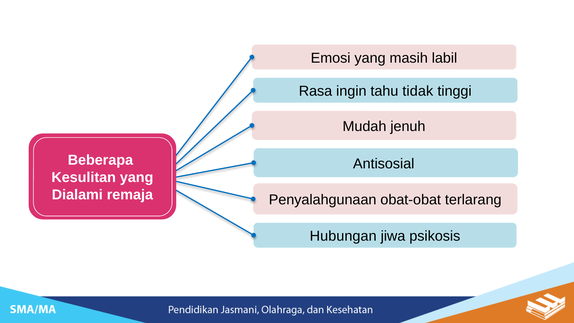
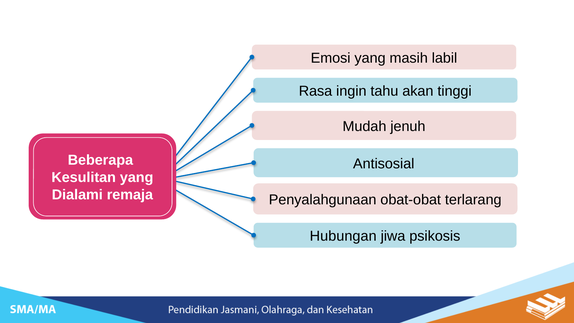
tidak: tidak -> akan (418, 91)
